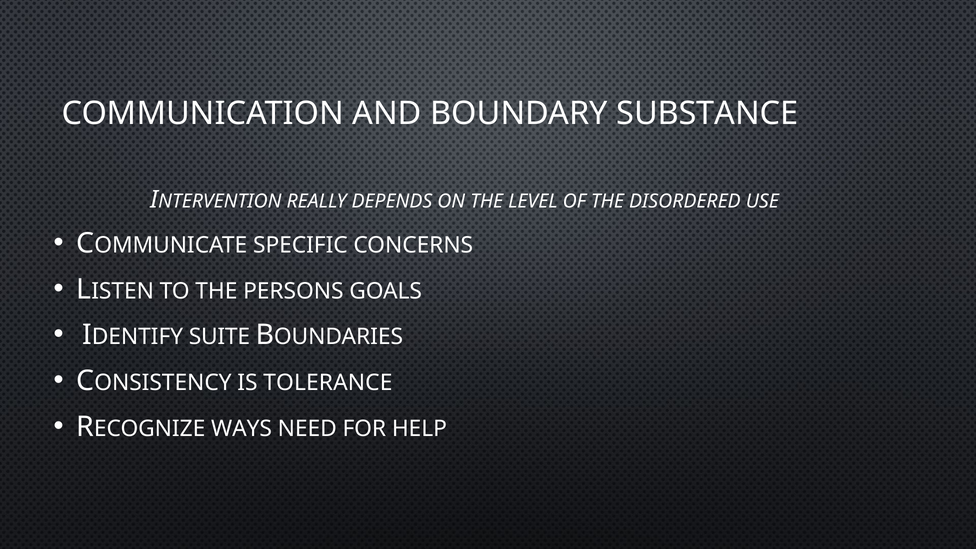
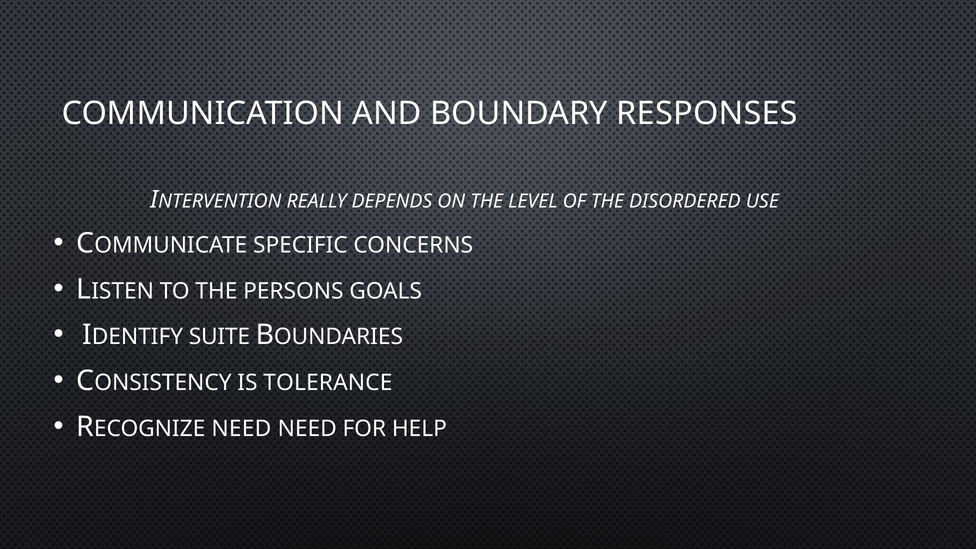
SUBSTANCE: SUBSTANCE -> RESPONSES (707, 114)
WAYS: WAYS -> NEED (241, 429)
